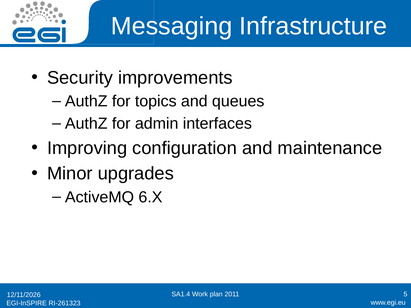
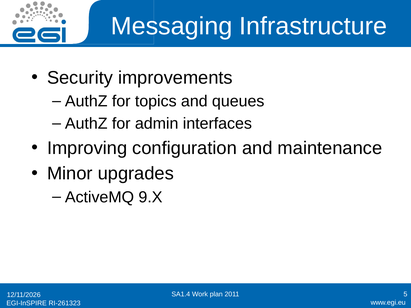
6.X: 6.X -> 9.X (150, 197)
